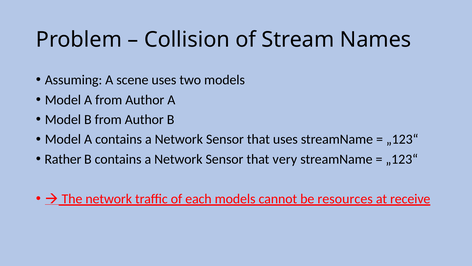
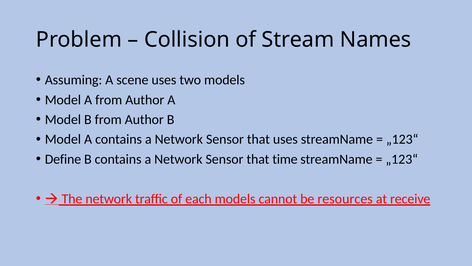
Rather: Rather -> Define (63, 159)
very: very -> time (285, 159)
